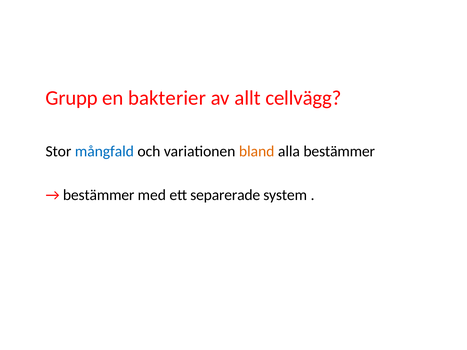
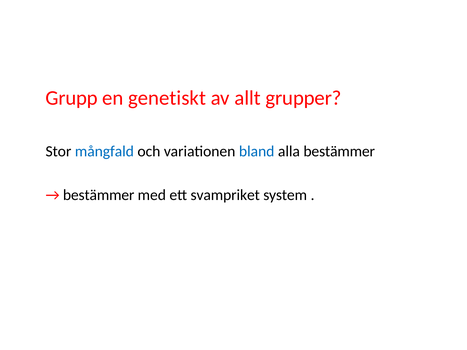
bakterier: bakterier -> genetiskt (167, 98)
cellvägg: cellvägg -> grupper (303, 98)
bland colour: orange -> blue (257, 152)
separerade: separerade -> svampriket (225, 195)
